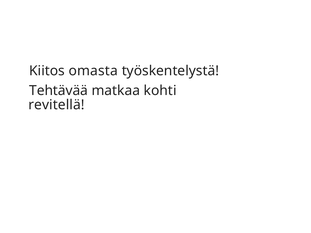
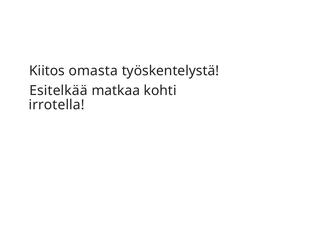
Tehtävää: Tehtävää -> Esitelkää (58, 91)
revitellä: revitellä -> irrotella (57, 105)
